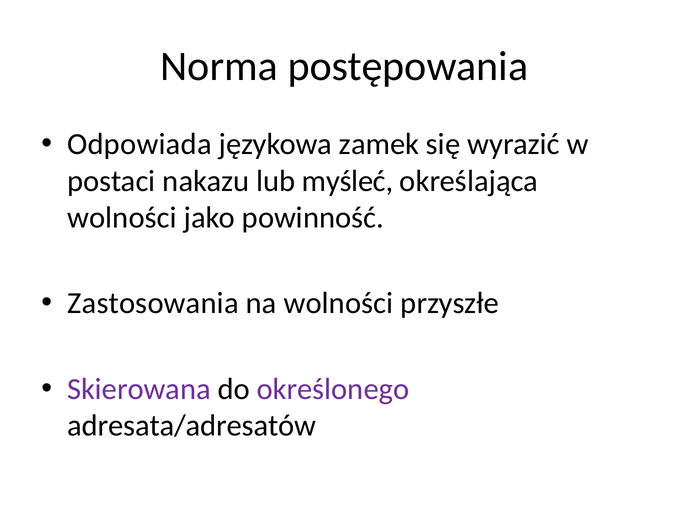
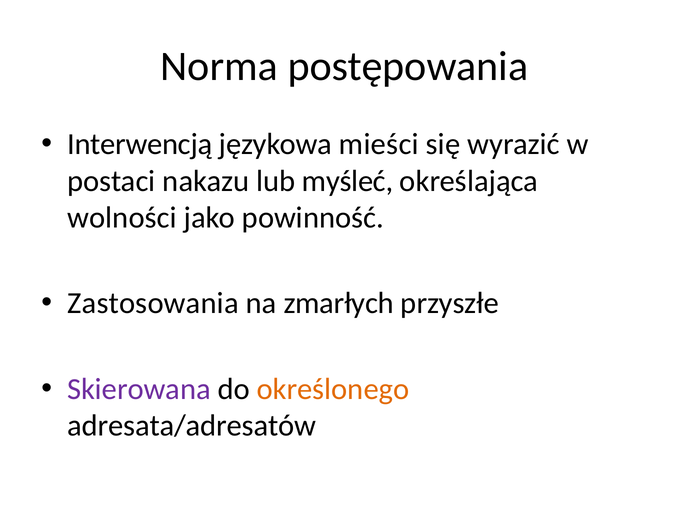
Odpowiada: Odpowiada -> Interwencją (140, 145)
zamek: zamek -> mieści (379, 145)
na wolności: wolności -> zmarłych (339, 304)
określonego colour: purple -> orange (333, 390)
